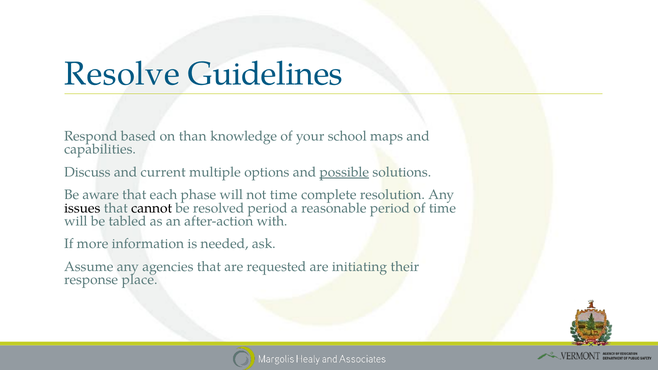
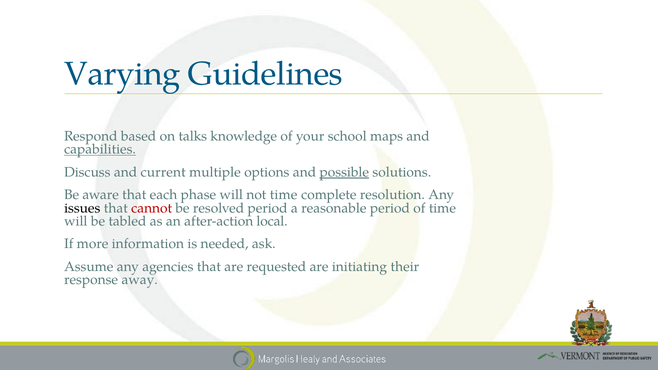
Resolve: Resolve -> Varying (122, 74)
than: than -> talks (193, 136)
capabilities underline: none -> present (100, 149)
cannot colour: black -> red (152, 208)
with: with -> local (272, 221)
place: place -> away (140, 280)
